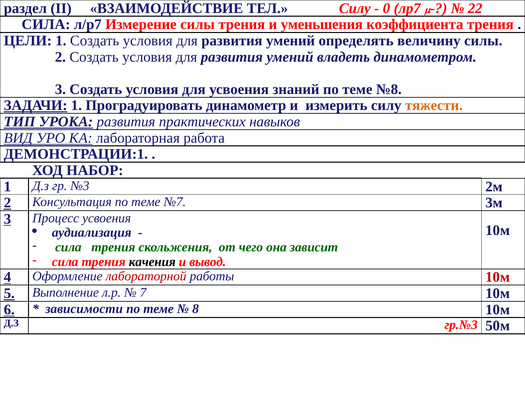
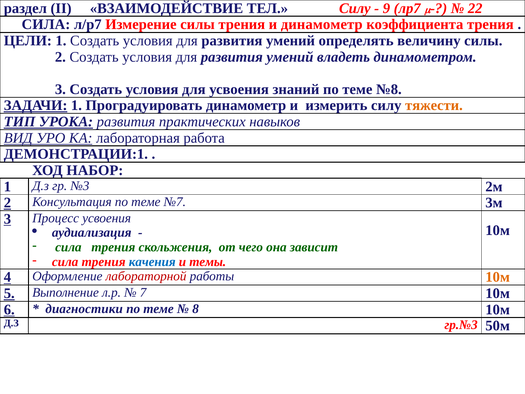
0: 0 -> 9 (386, 8)
и уменьшения: уменьшения -> динамометр (322, 24)
качения colour: black -> blue (152, 262)
вывод: вывод -> темы (208, 262)
10м colour: red -> orange (498, 277)
зависимости: зависимости -> диагностики (84, 309)
